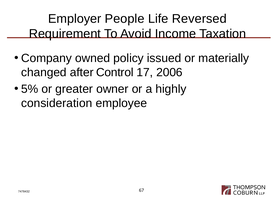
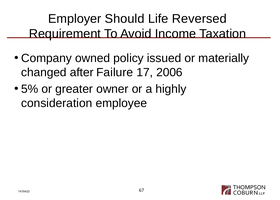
People: People -> Should (125, 19)
Control: Control -> Failure (115, 72)
